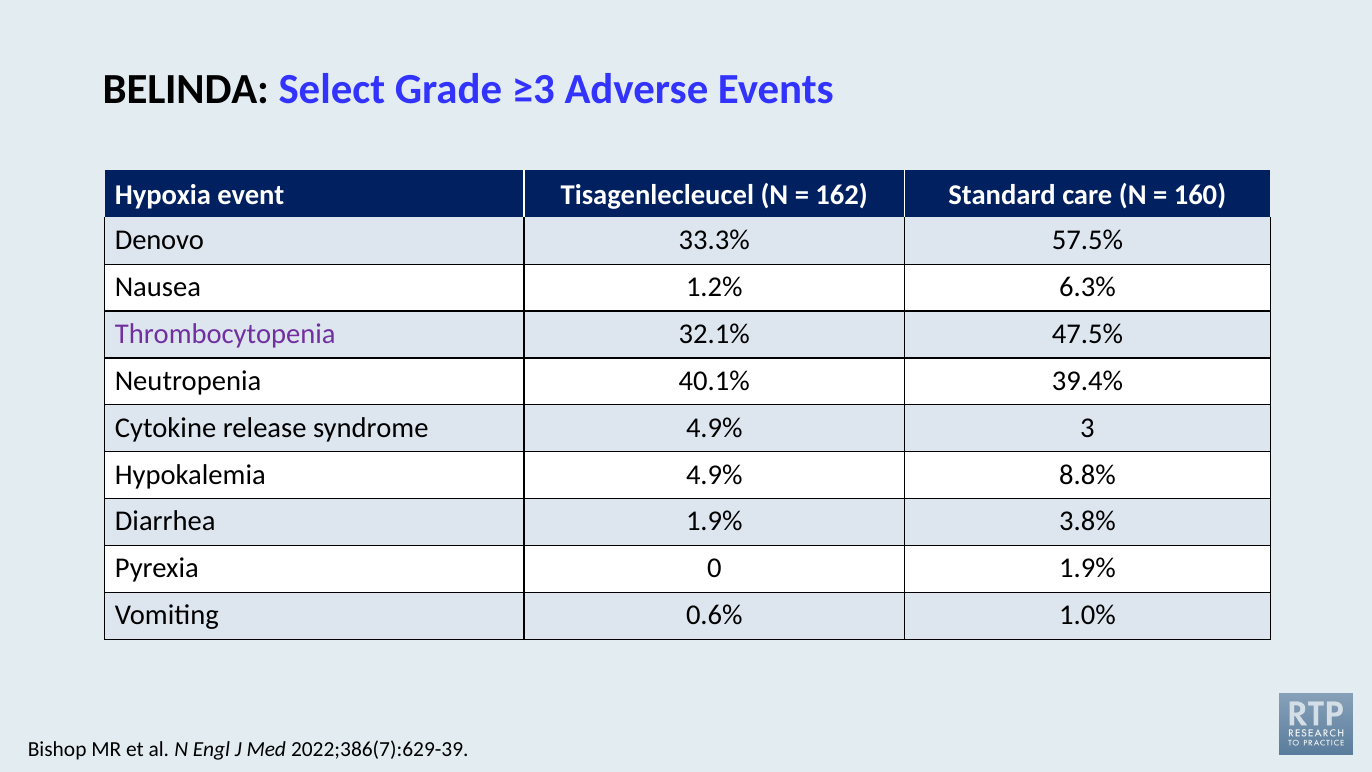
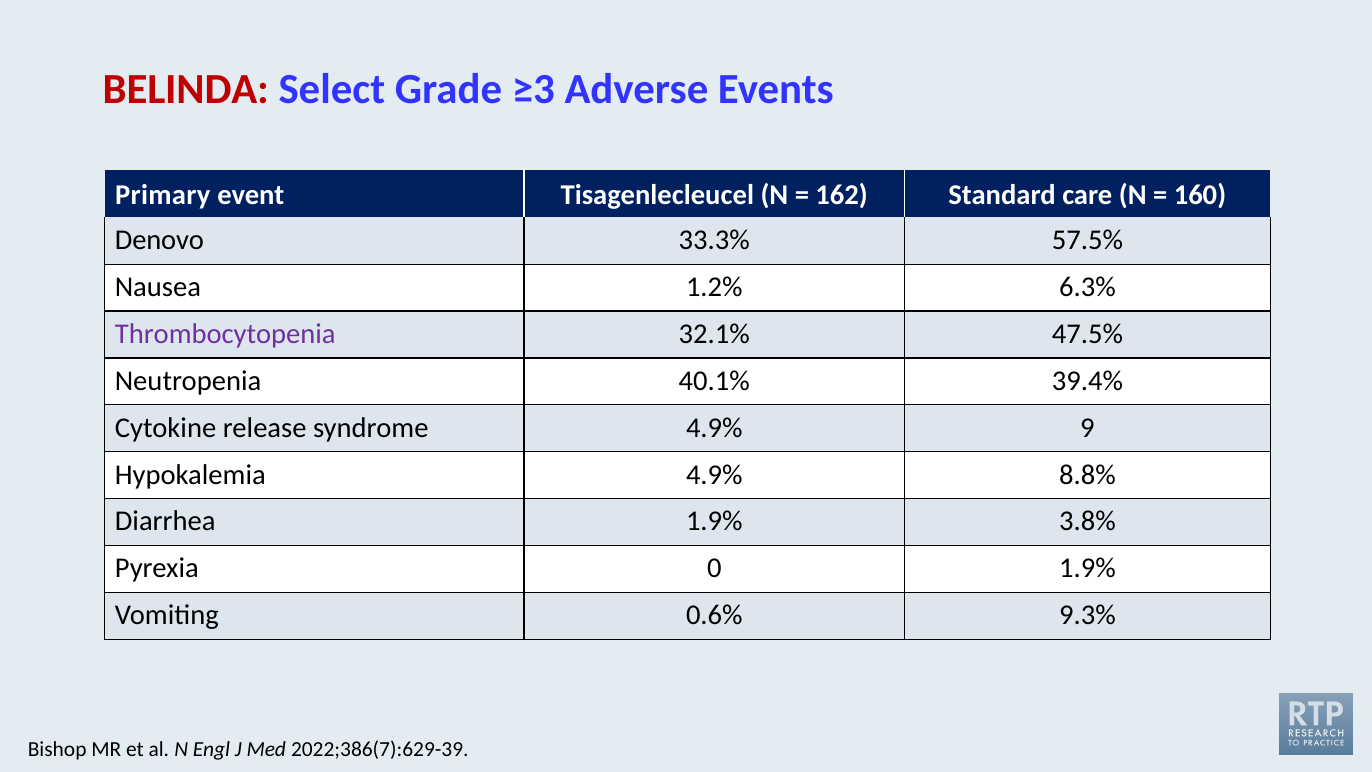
BELINDA colour: black -> red (186, 89)
Hypoxia: Hypoxia -> Primary (163, 195)
3: 3 -> 9 (1087, 428)
1.0%: 1.0% -> 9.3% (1087, 615)
